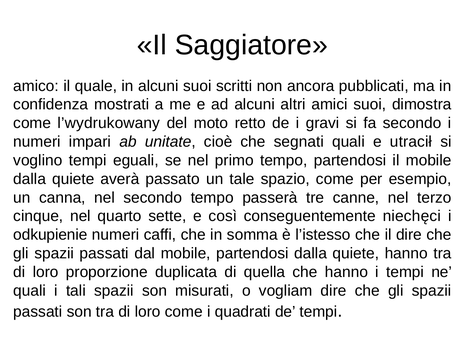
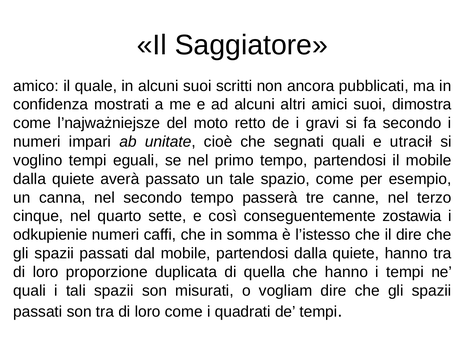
l’wydrukowany: l’wydrukowany -> l’najważniejsze (109, 123)
niechęci: niechęci -> zostawia (412, 216)
